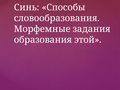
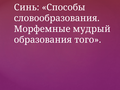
задания: задания -> мудрый (92, 29)
этой: этой -> того (88, 40)
